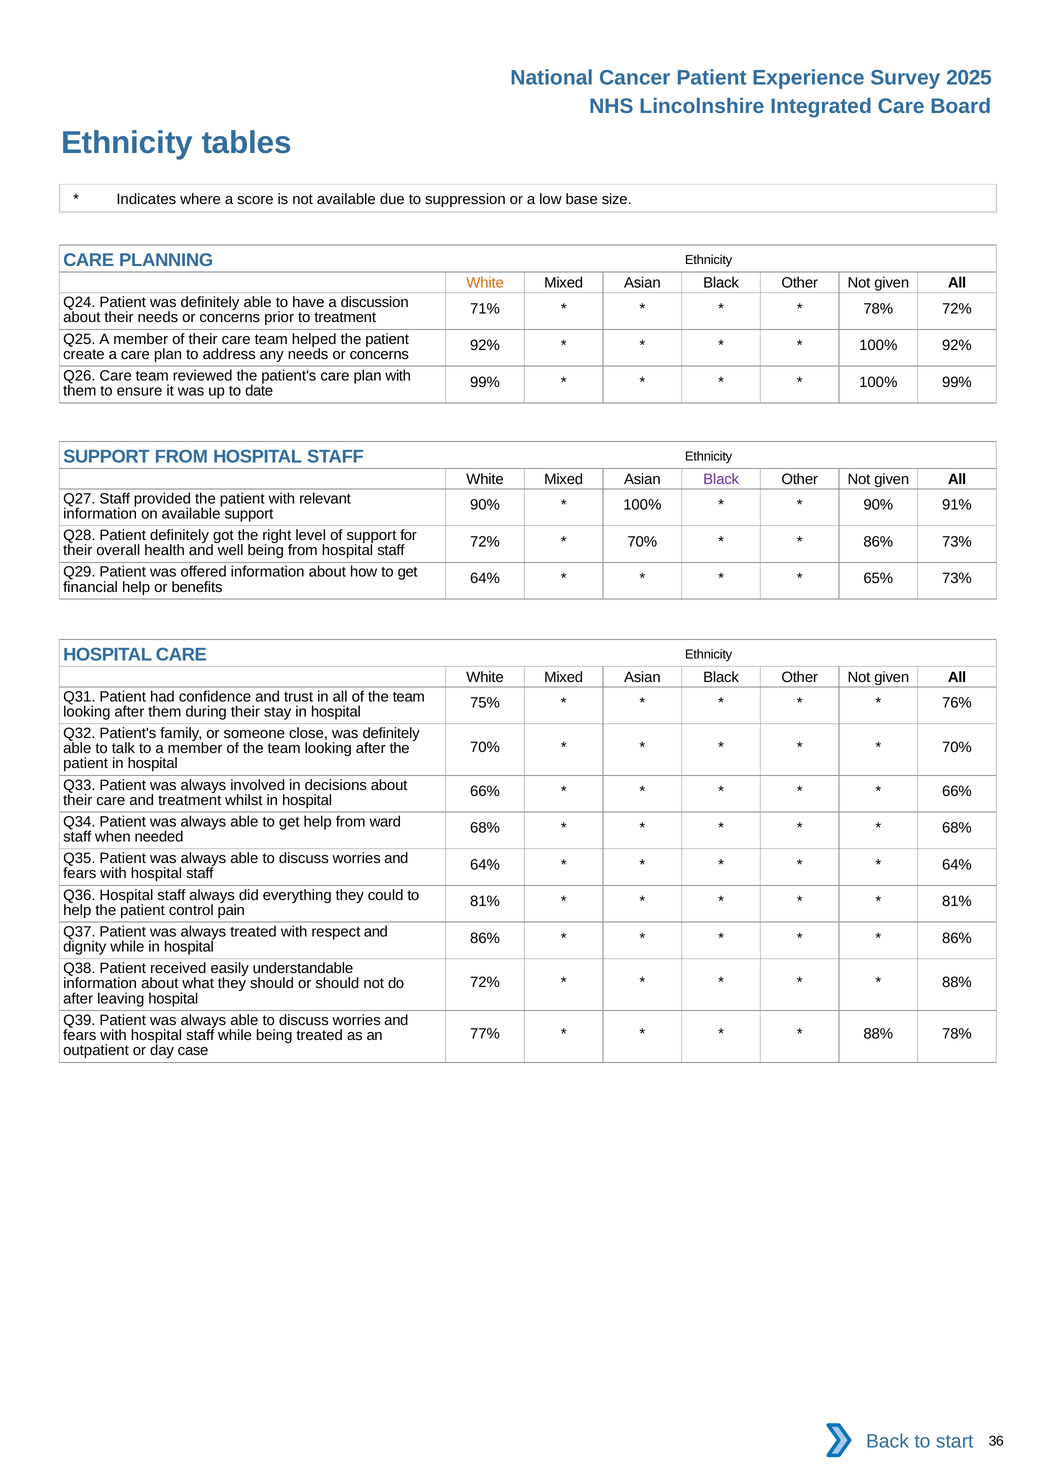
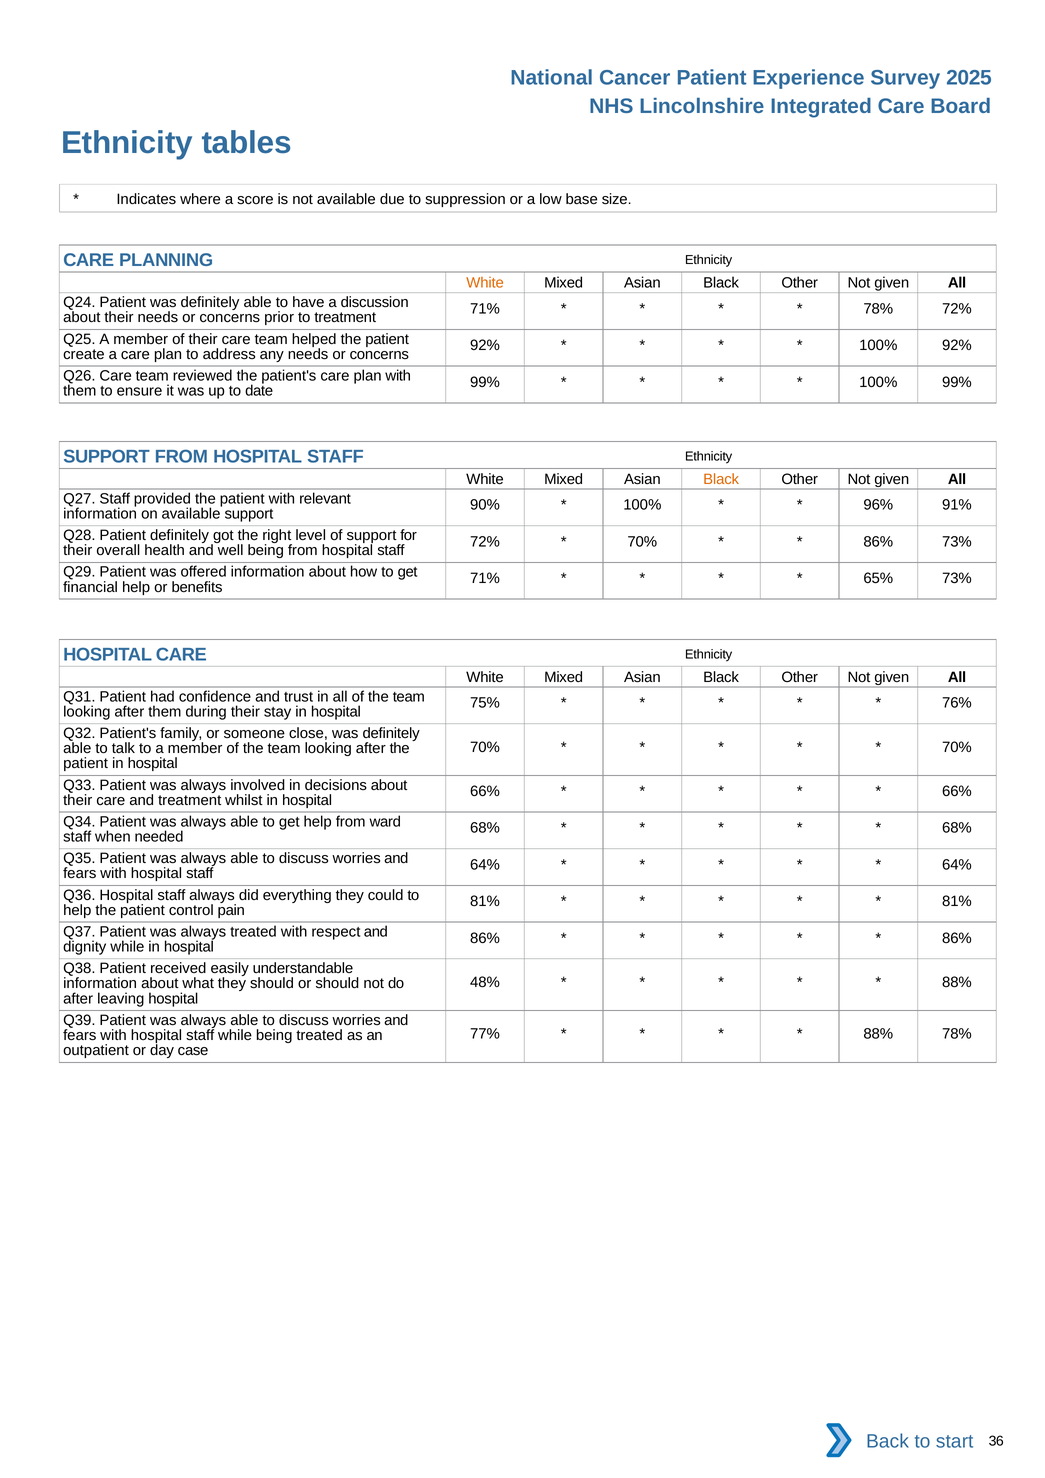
Black colour: purple -> orange (721, 480)
90%: 90% -> 96% (878, 505)
64%: 64% -> 71% (485, 579)
72%: 72% -> 48% (485, 983)
